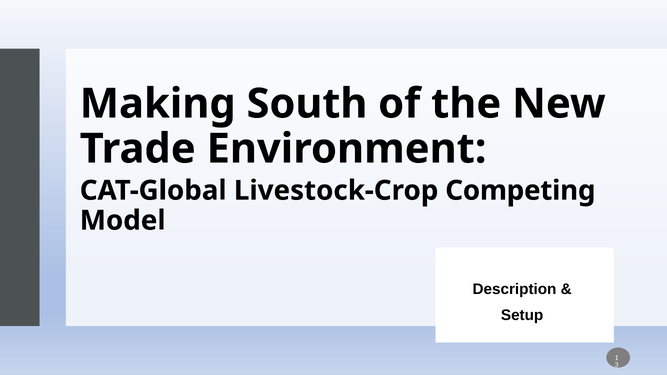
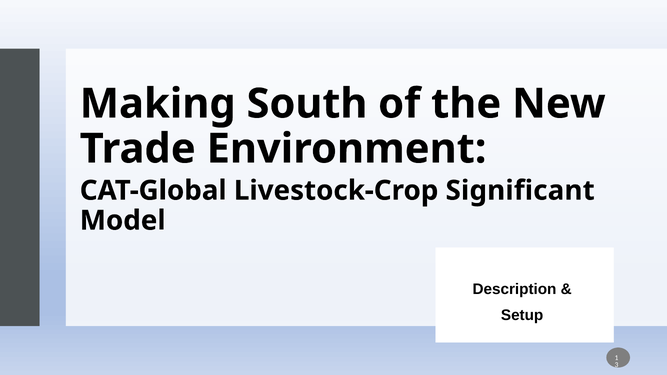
Competing: Competing -> Significant (520, 191)
